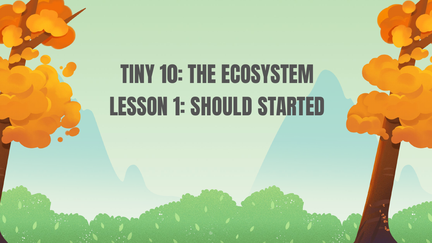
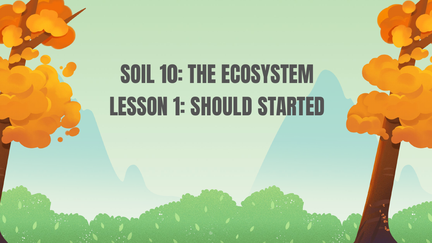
TINY: TINY -> SOIL (138, 76)
